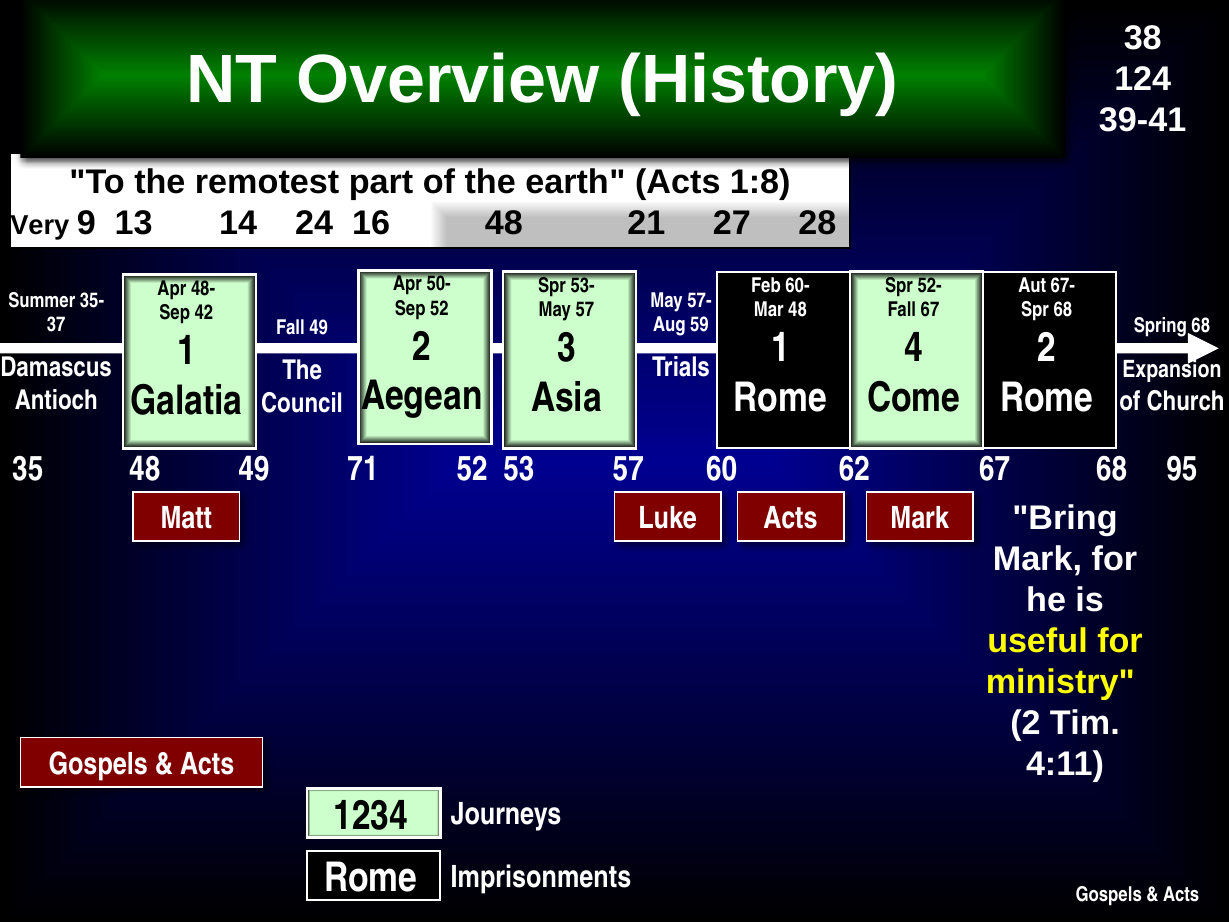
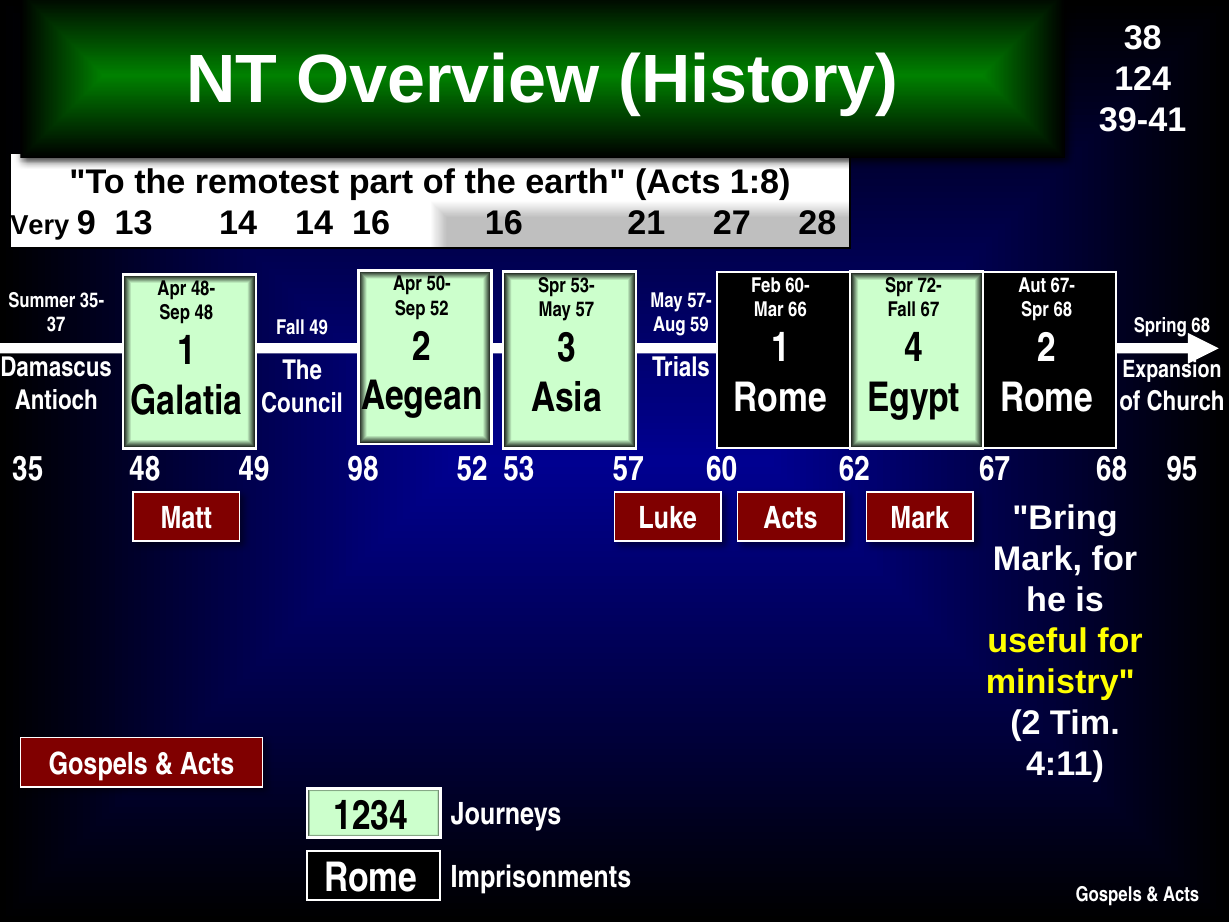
14 24: 24 -> 14 (314, 224)
16 48: 48 -> 16 (504, 224)
52-: 52- -> 72- (930, 285)
Mar 48: 48 -> 66 (798, 310)
Sep 42: 42 -> 48 (204, 313)
Come: Come -> Egypt (914, 398)
71: 71 -> 98 (363, 469)
